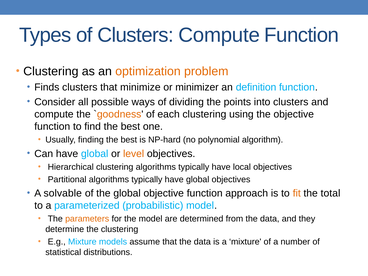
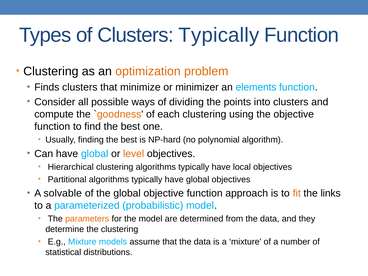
Clusters Compute: Compute -> Typically (219, 35)
definition: definition -> elements (256, 87)
total: total -> links (331, 193)
